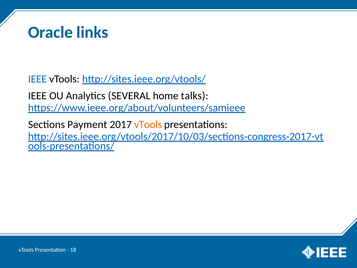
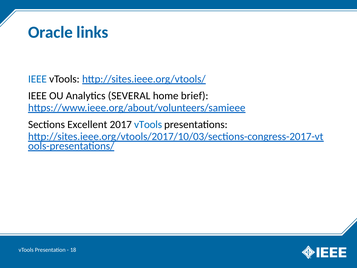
talks: talks -> brief (195, 96)
Payment: Payment -> Excellent (87, 124)
vTools colour: orange -> blue (148, 124)
